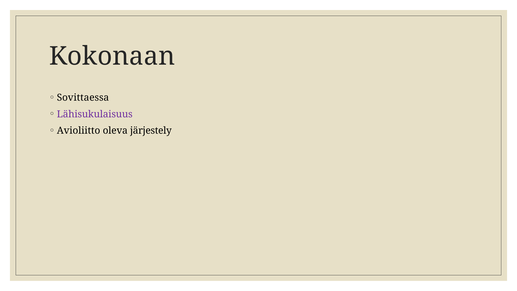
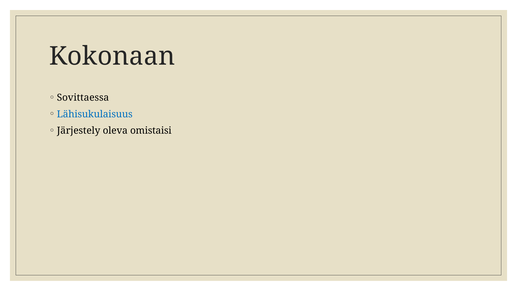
Lähisukulaisuus colour: purple -> blue (95, 114)
Avioliitto: Avioliitto -> Järjestely (79, 131)
järjestely: järjestely -> omistaisi (151, 131)
